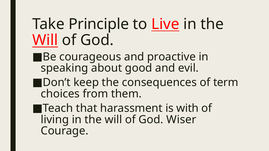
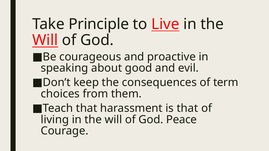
is with: with -> that (187, 108)
Wiser: Wiser -> Peace (181, 120)
